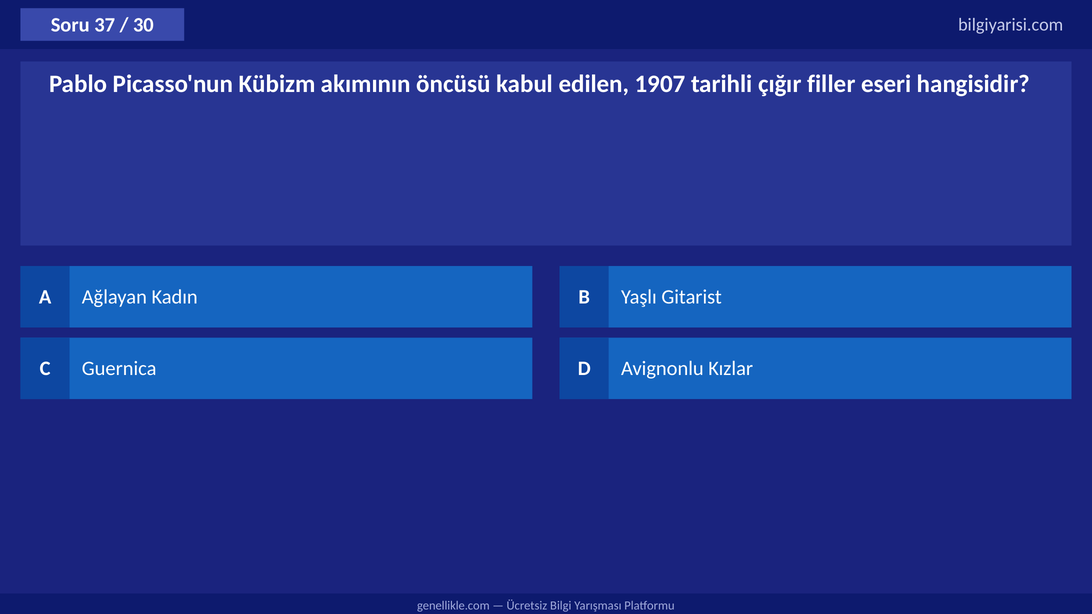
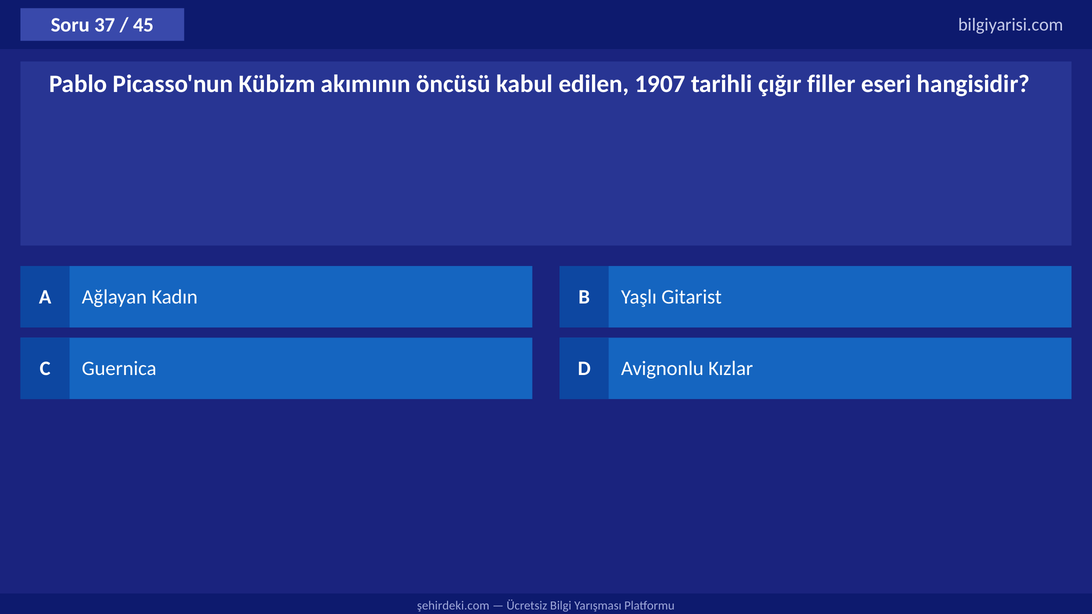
30: 30 -> 45 (143, 25)
genellikle.com: genellikle.com -> şehirdeki.com (453, 606)
